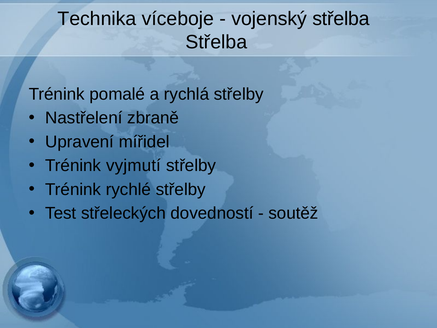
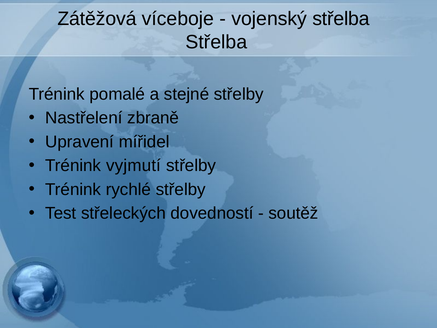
Technika: Technika -> Zátěžová (97, 19)
rychlá: rychlá -> stejné (187, 94)
